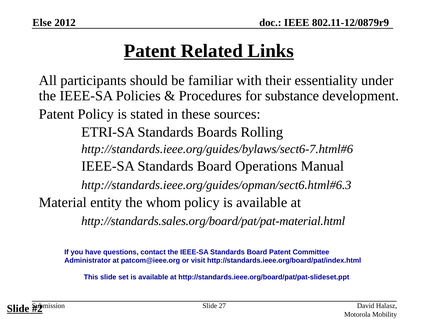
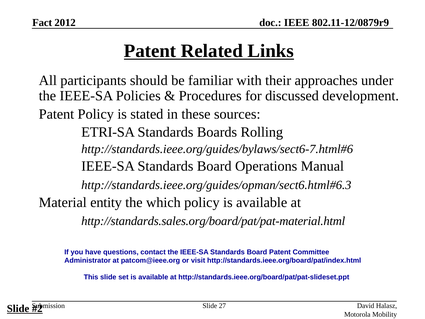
Else: Else -> Fact (42, 23)
essentiality: essentiality -> approaches (326, 81)
substance: substance -> discussed (292, 96)
whom: whom -> which (163, 202)
